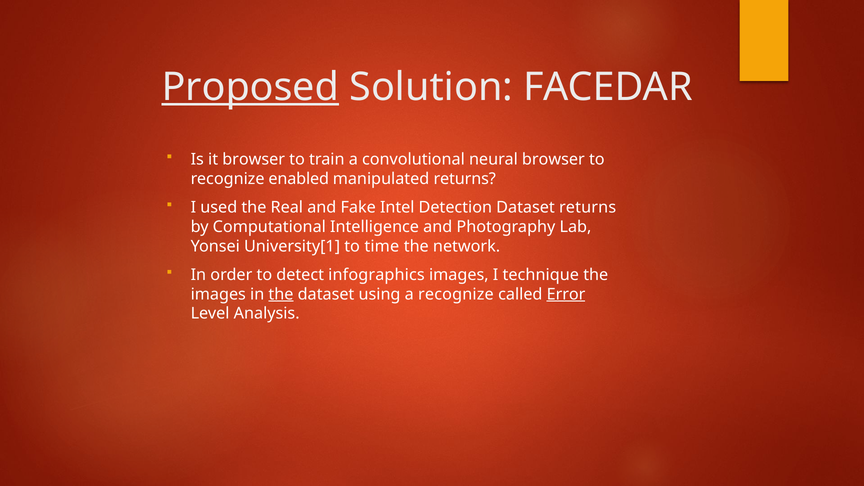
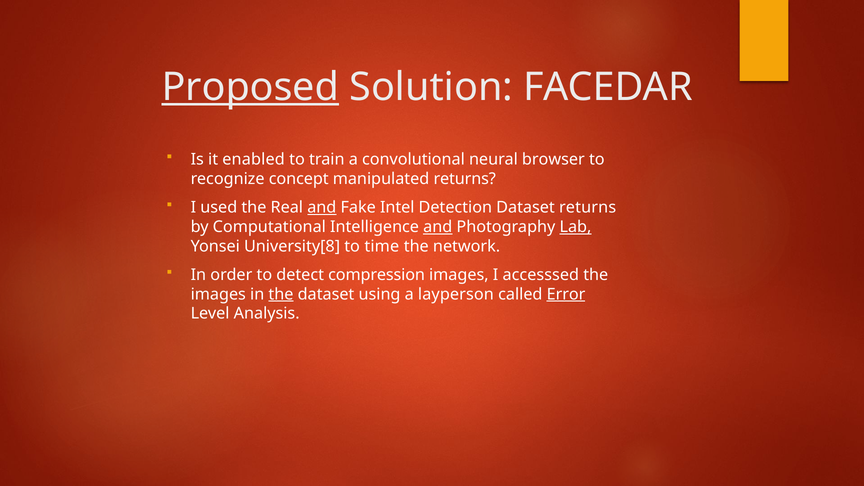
it browser: browser -> enabled (254, 160)
enabled: enabled -> concept (299, 179)
and underline: none -> present (322, 207)
and underline: none -> present (438, 227)
Lab underline: none -> present (575, 227)
University[1: University[1 -> University[8 (292, 246)
infographics: infographics -> compression (377, 275)
technique: technique -> accesssed (541, 275)
a recognize: recognize -> layperson (456, 294)
